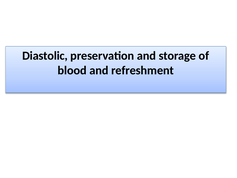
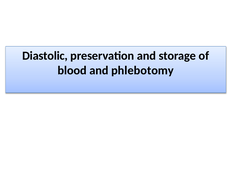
refreshment: refreshment -> phlebotomy (142, 70)
